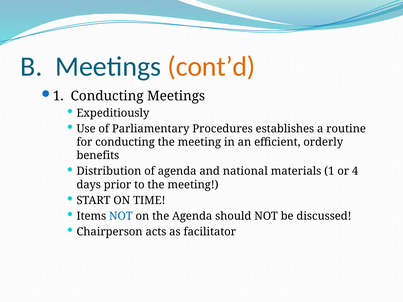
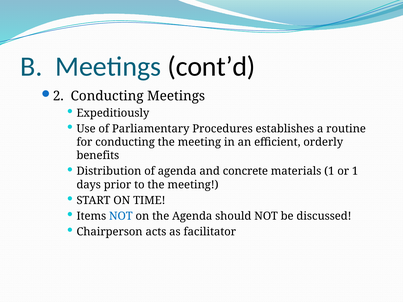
cont’d colour: orange -> black (211, 67)
1: 1 -> 2 (58, 96)
national: national -> concrete (245, 171)
or 4: 4 -> 1 (355, 171)
